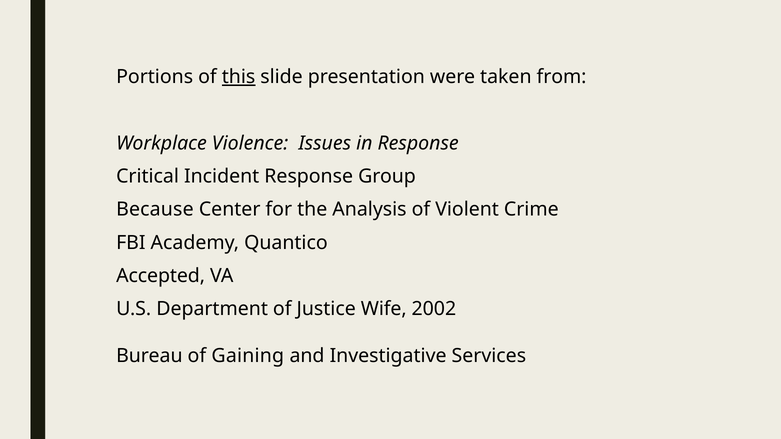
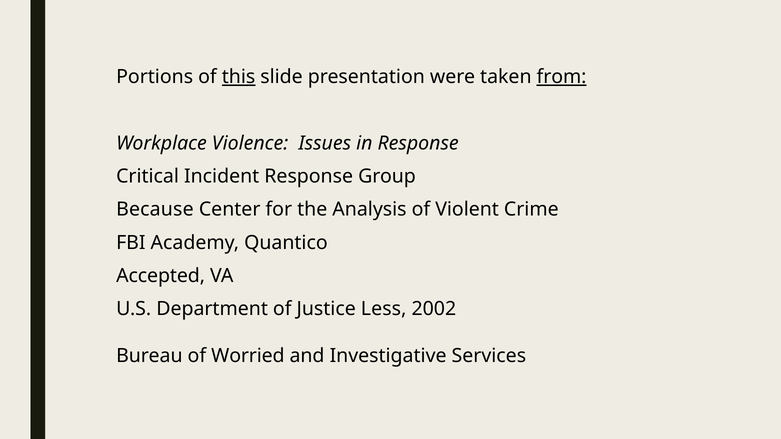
from underline: none -> present (562, 77)
Wife: Wife -> Less (384, 309)
Gaining: Gaining -> Worried (248, 356)
